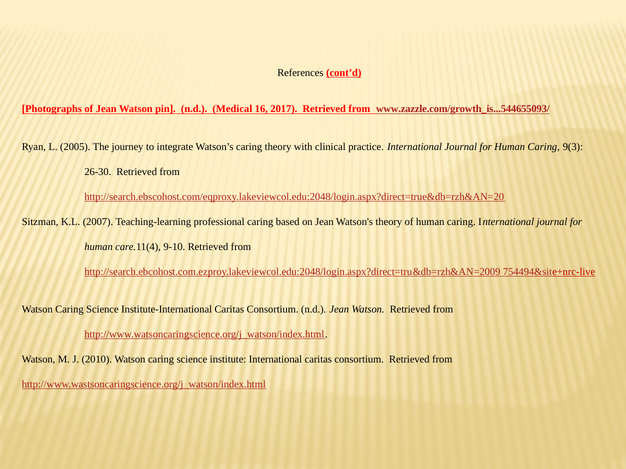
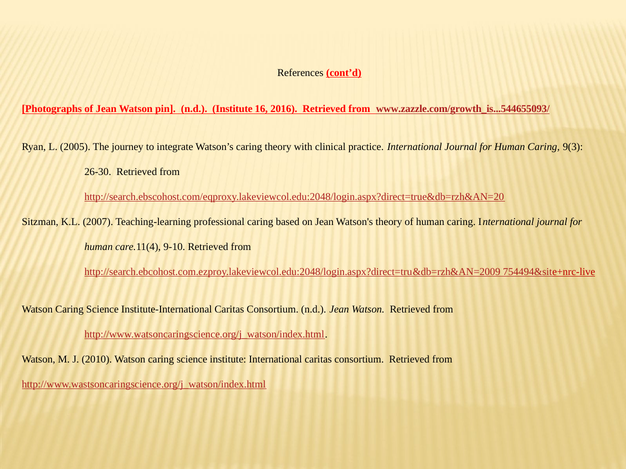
n.d Medical: Medical -> Institute (232, 109)
2017: 2017 -> 2016 (284, 109)
